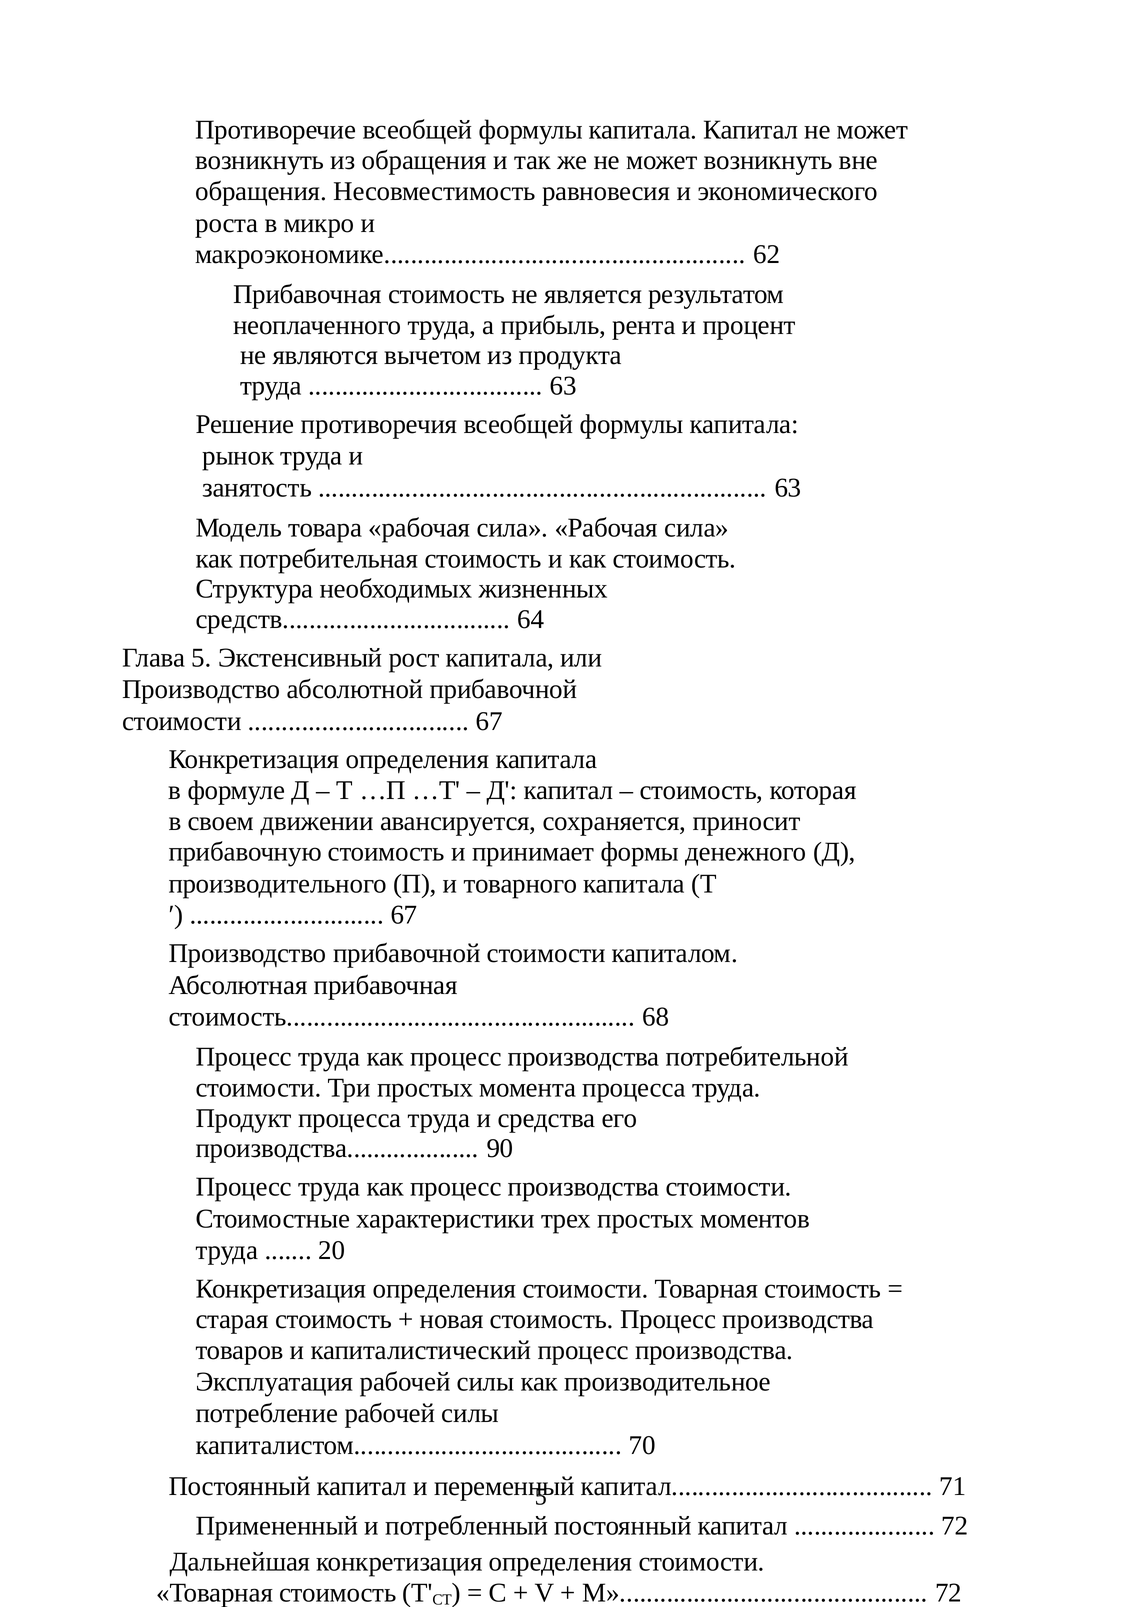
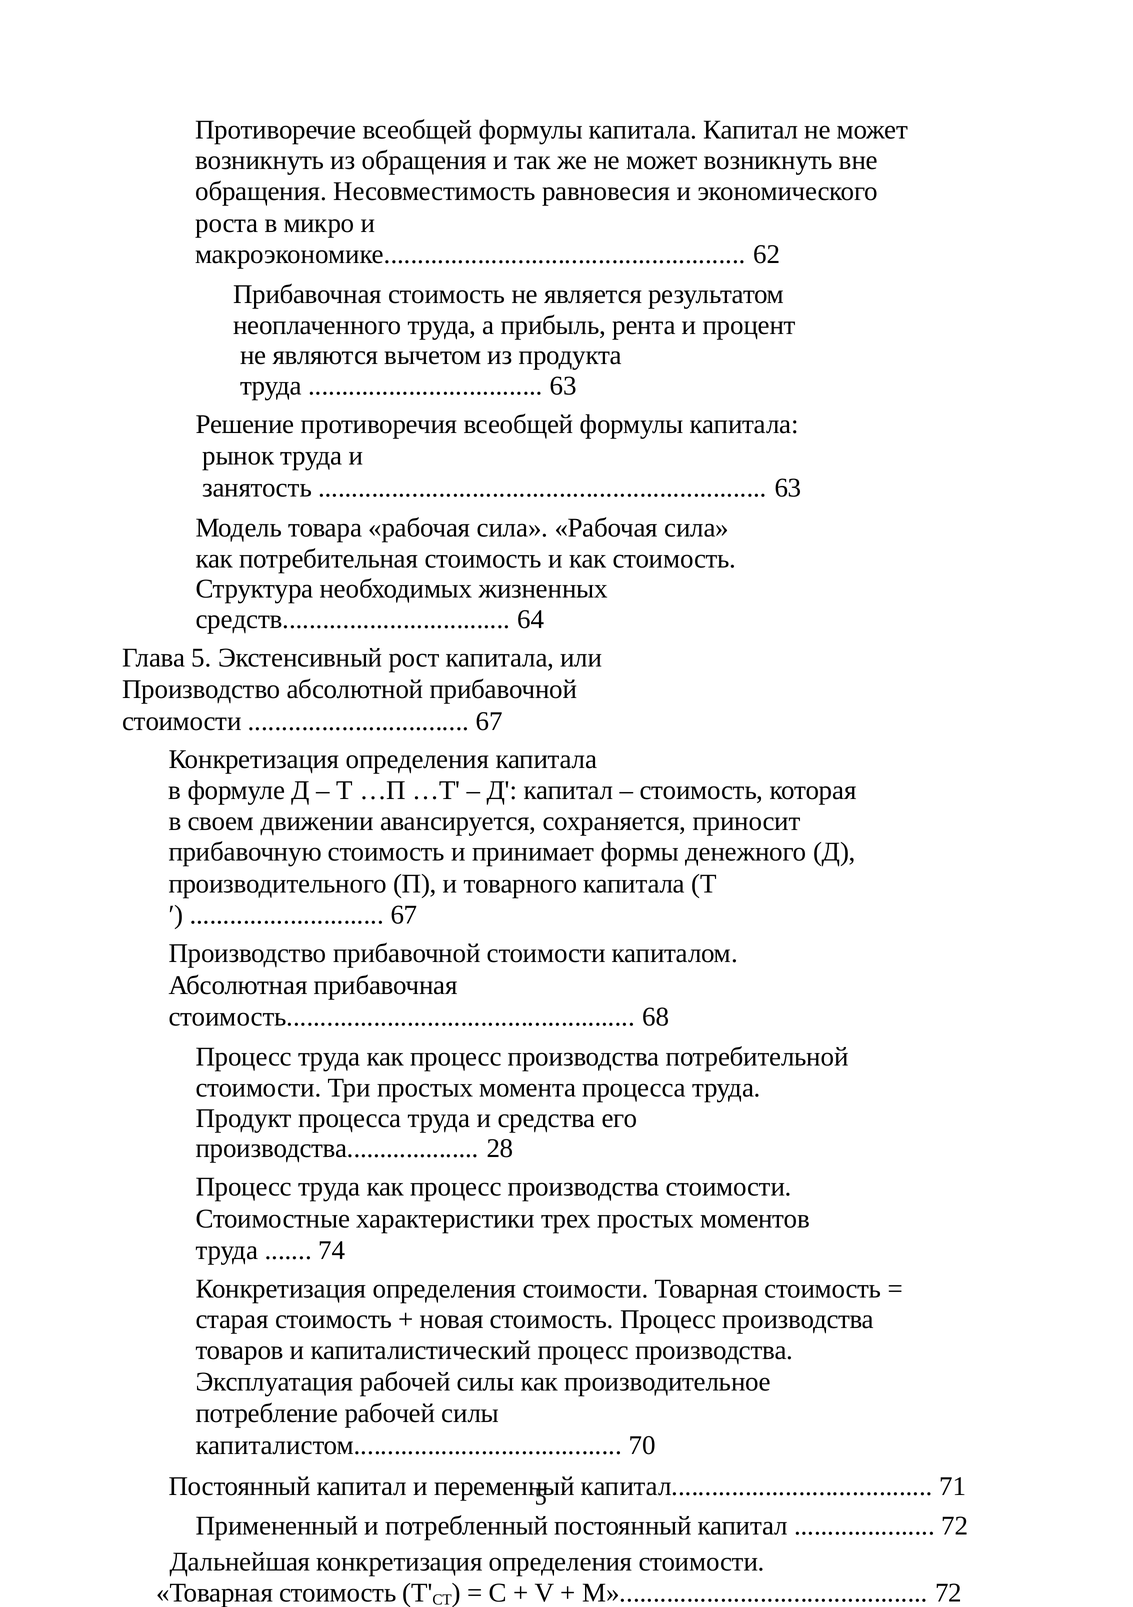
90: 90 -> 28 (500, 1148)
20: 20 -> 74 (332, 1250)
